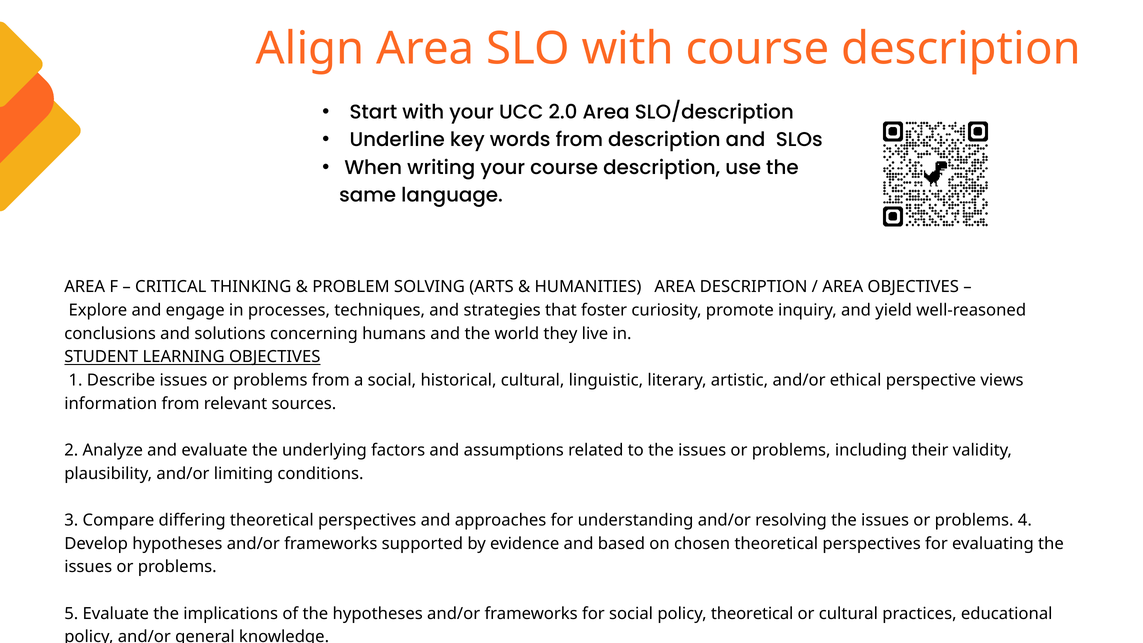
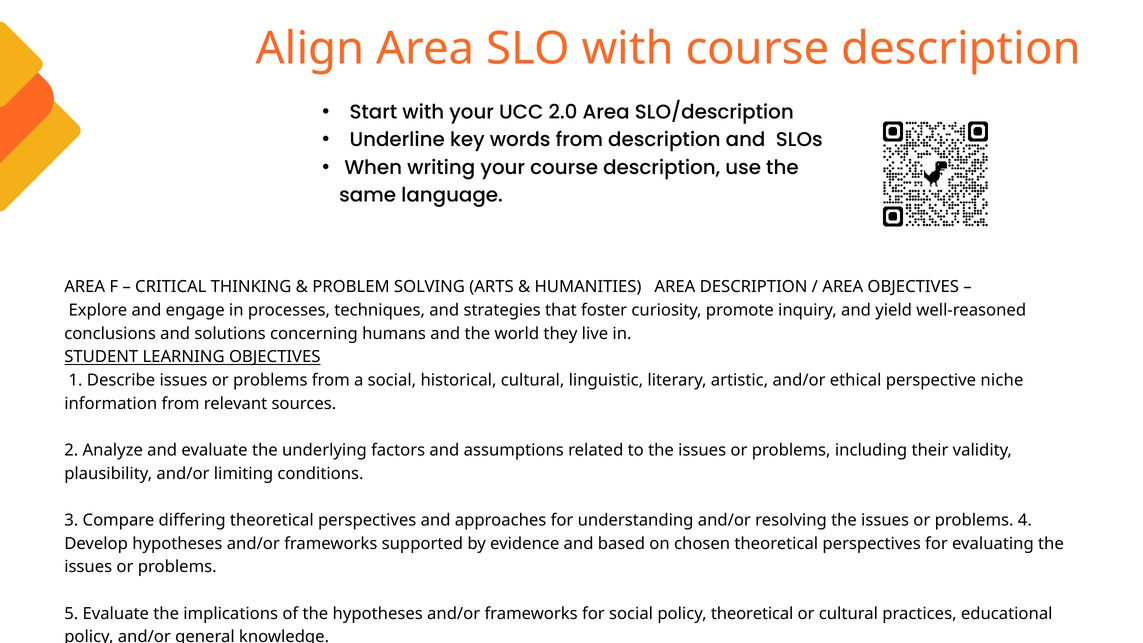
views: views -> niche (1002, 380)
